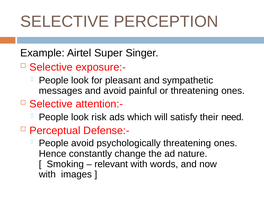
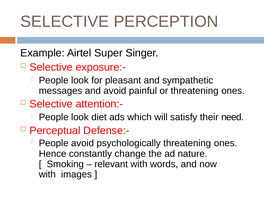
risk: risk -> diet (99, 117)
